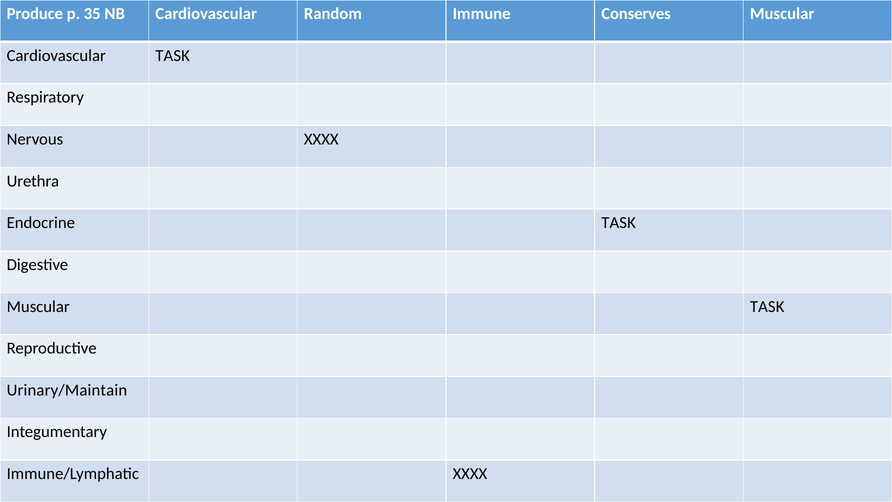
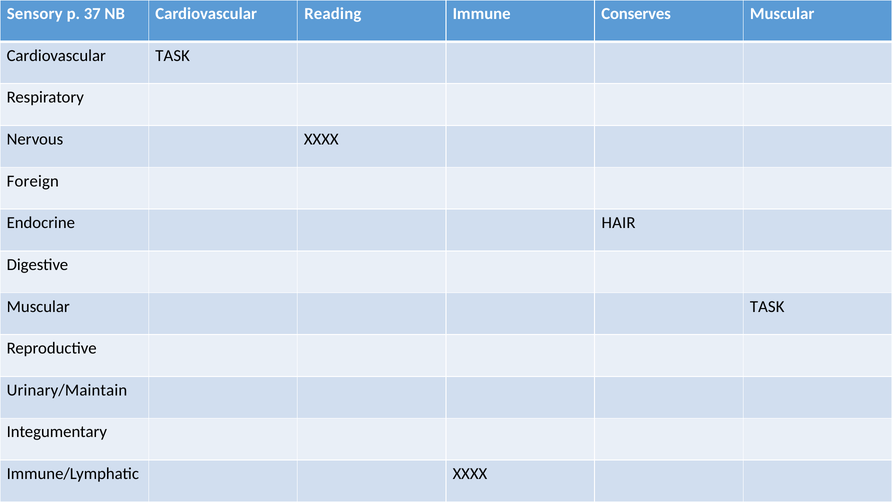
Produce: Produce -> Sensory (35, 14)
35: 35 -> 37 (92, 14)
Random: Random -> Reading (333, 14)
Urethra: Urethra -> Foreign (33, 181)
Endocrine TASK: TASK -> HAIR (619, 223)
